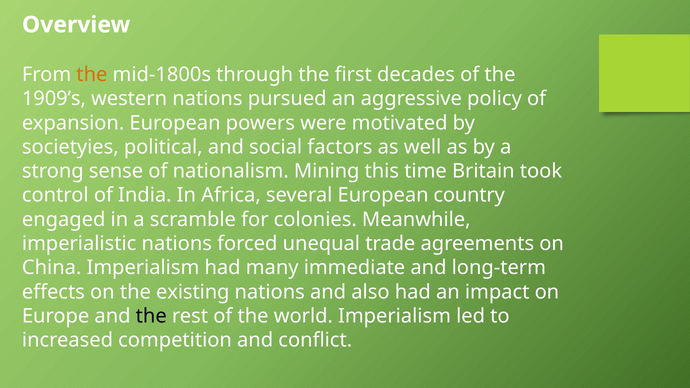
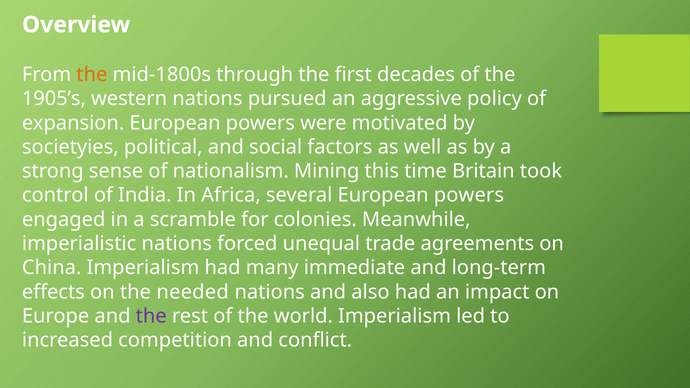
1909’s: 1909’s -> 1905’s (54, 99)
several European country: country -> powers (469, 195)
existing: existing -> needed (193, 292)
the colour: black -> purple (151, 316)
